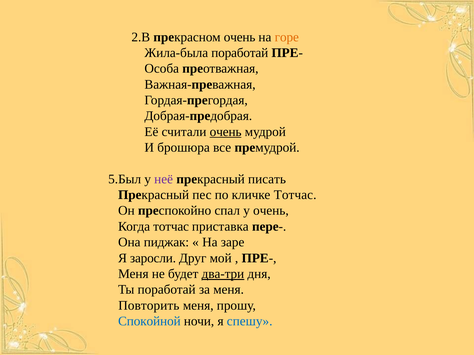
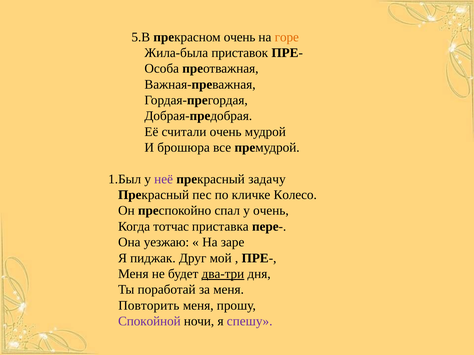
2.В: 2.В -> 5.В (141, 37)
Жила-была поработай: поработай -> приставок (240, 53)
очень underline: present -> none (226, 132)
5.Был: 5.Был -> 1.Был (125, 179)
писать: писать -> задачу (267, 179)
кличке Тотчас: Тотчас -> Колесо (295, 195)
пиджак: пиджак -> уезжаю (166, 243)
заросли: заросли -> пиджак (153, 258)
Спокойной colour: blue -> purple (149, 322)
спешу colour: blue -> purple (250, 322)
